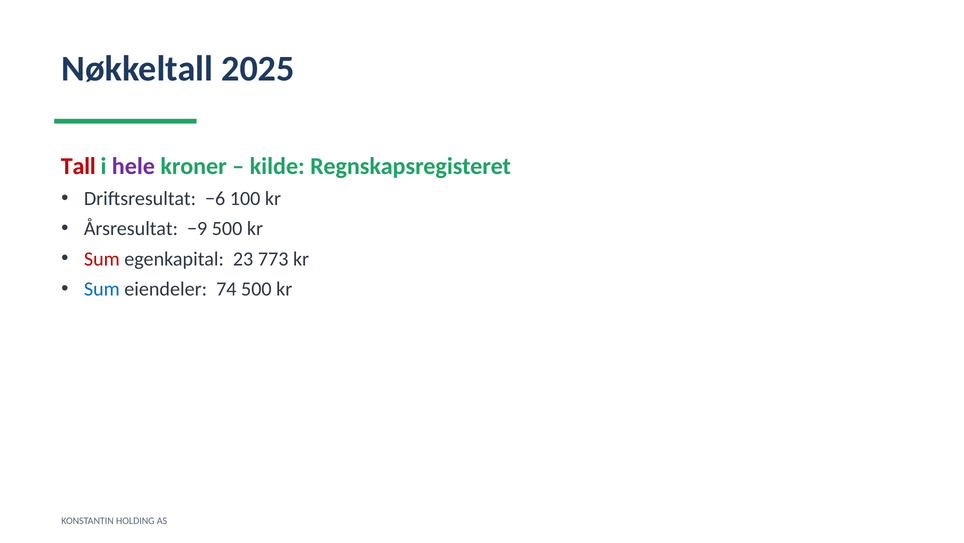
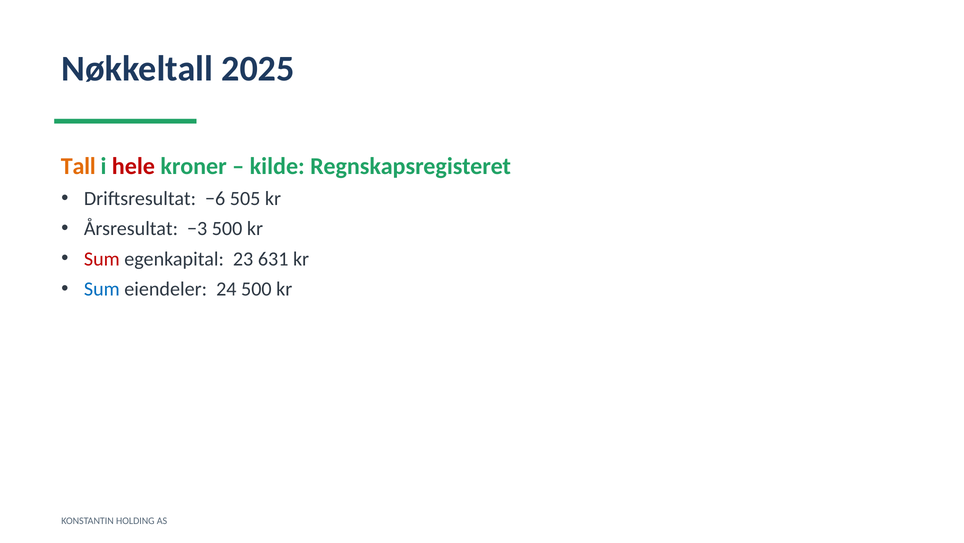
Tall colour: red -> orange (78, 166)
hele colour: purple -> red (133, 166)
100: 100 -> 505 (245, 198)
−9: −9 -> −3 (197, 228)
773: 773 -> 631 (273, 259)
74: 74 -> 24 (226, 289)
